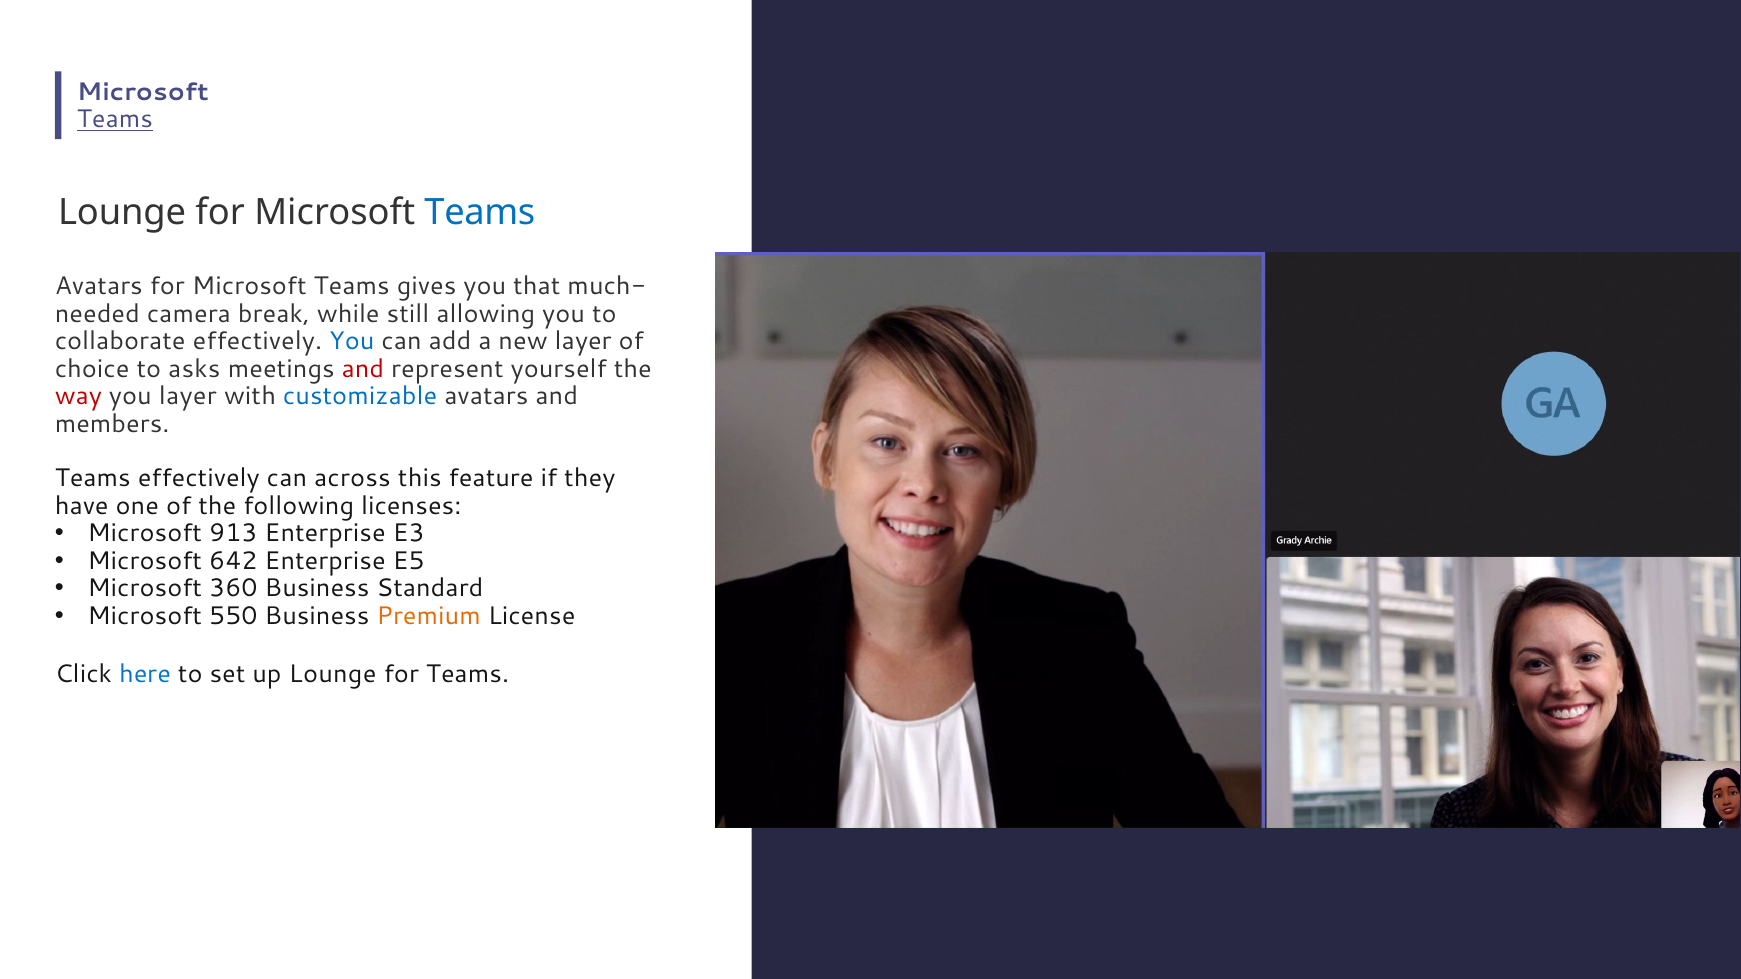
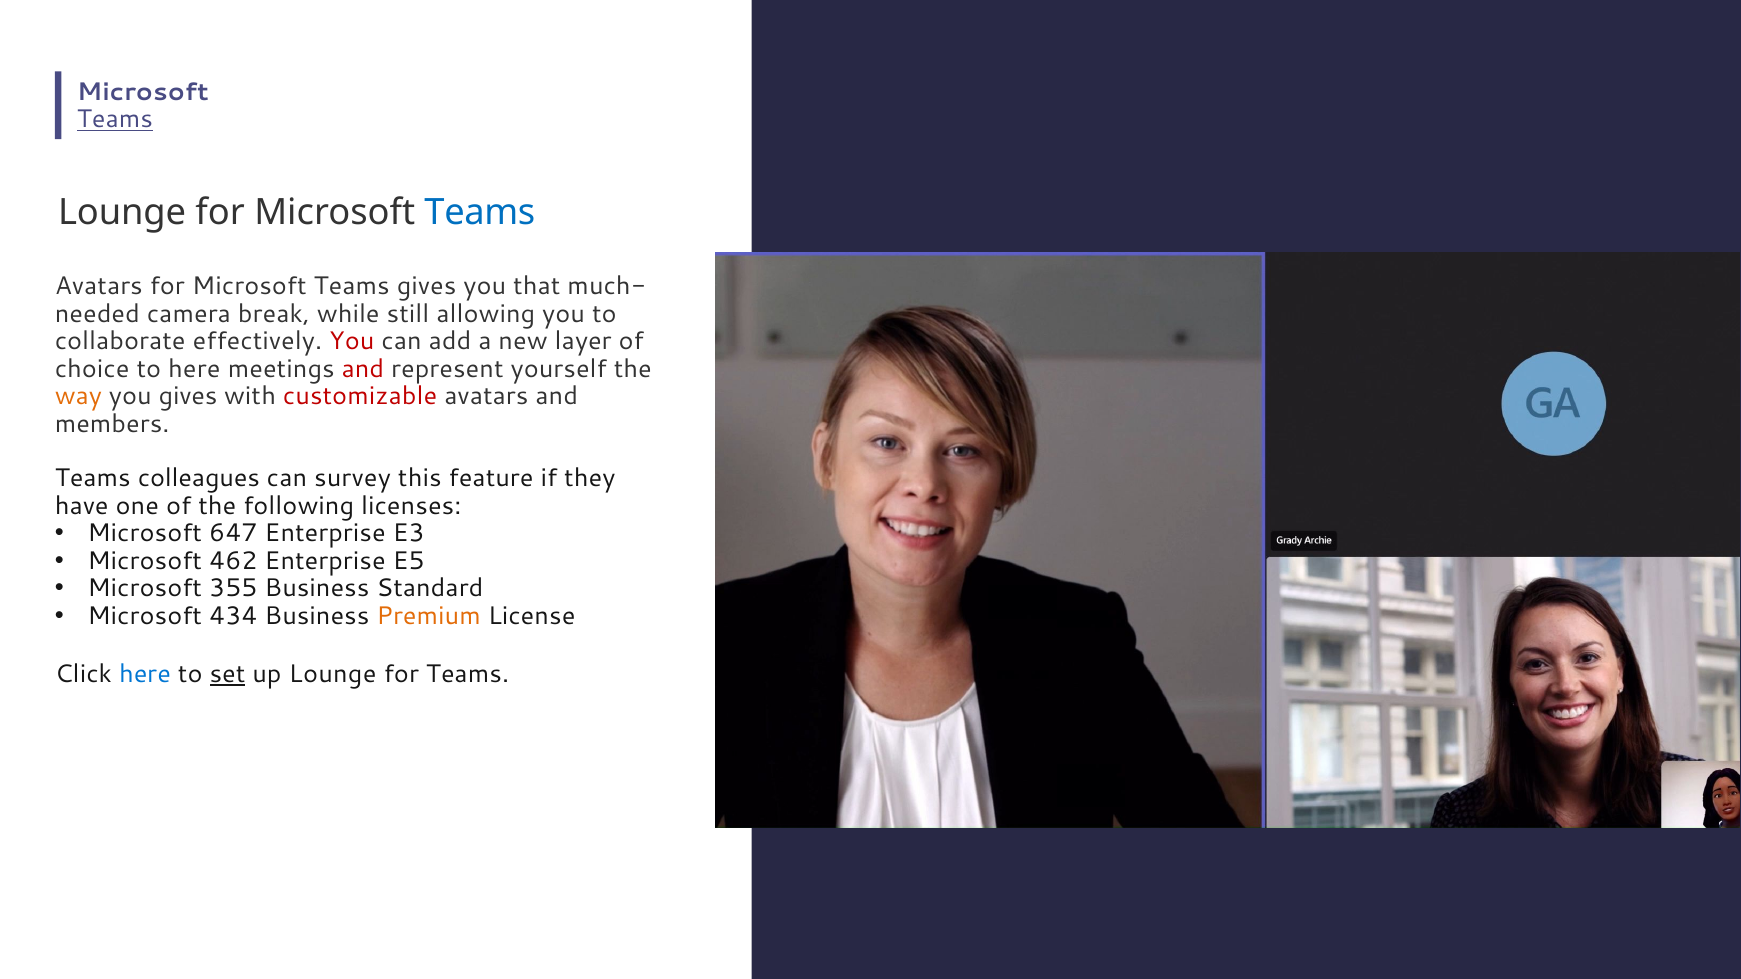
You colour: blue -> red (352, 341)
to asks: asks -> here (194, 369)
way colour: red -> orange (78, 396)
you layer: layer -> gives (188, 396)
customizable colour: blue -> red (360, 396)
Teams effectively: effectively -> colleagues (199, 479)
across: across -> survey (352, 479)
913: 913 -> 647 (233, 534)
642: 642 -> 462 (233, 561)
360: 360 -> 355 (233, 588)
550: 550 -> 434 (233, 616)
set underline: none -> present (227, 674)
